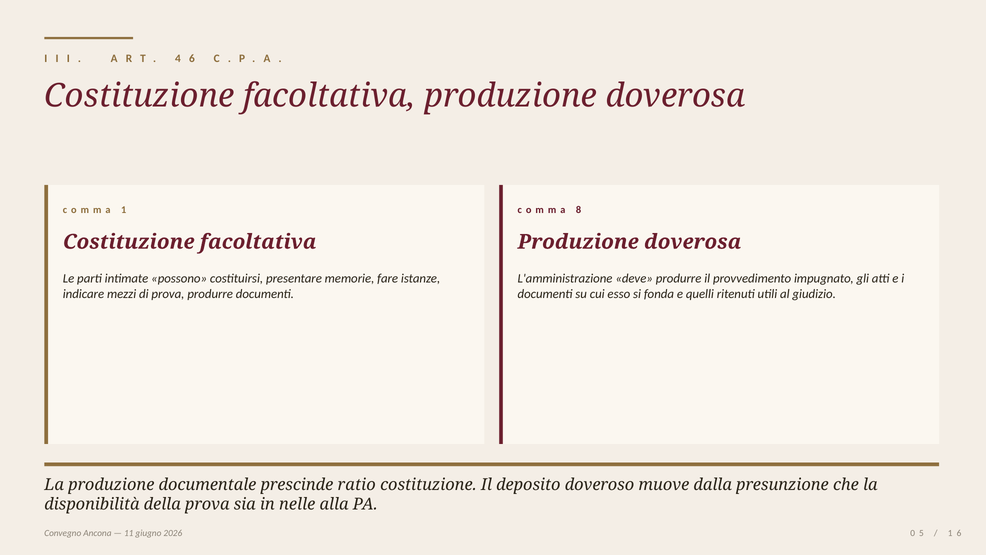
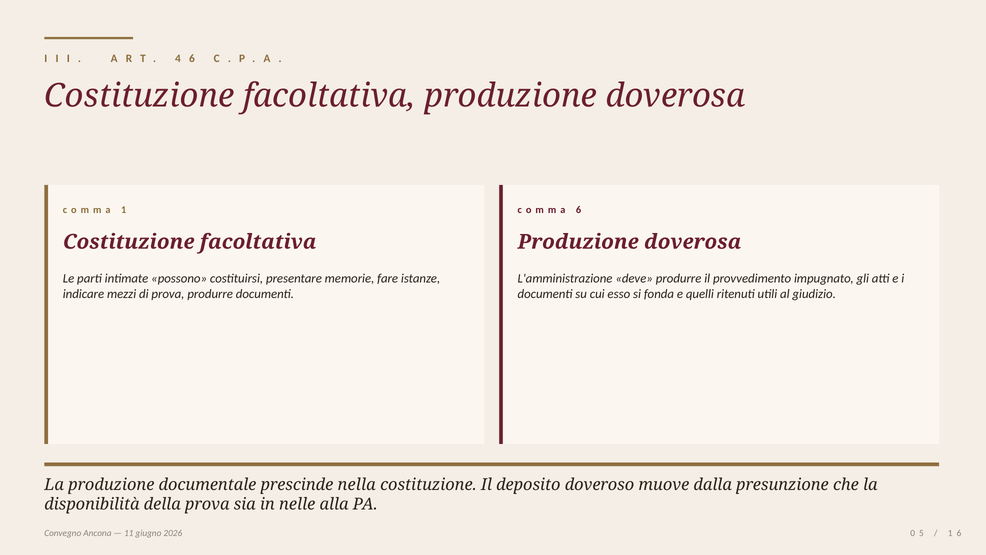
8: 8 -> 6 (578, 210)
ratio: ratio -> nella (357, 484)
